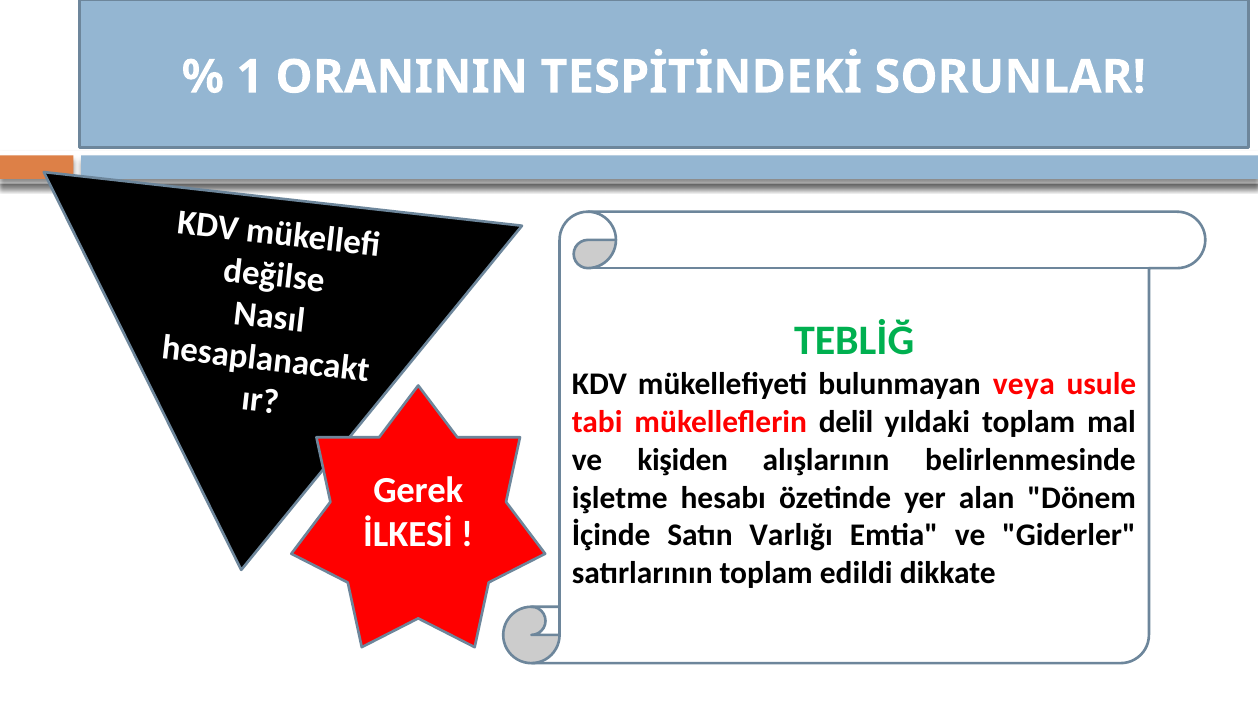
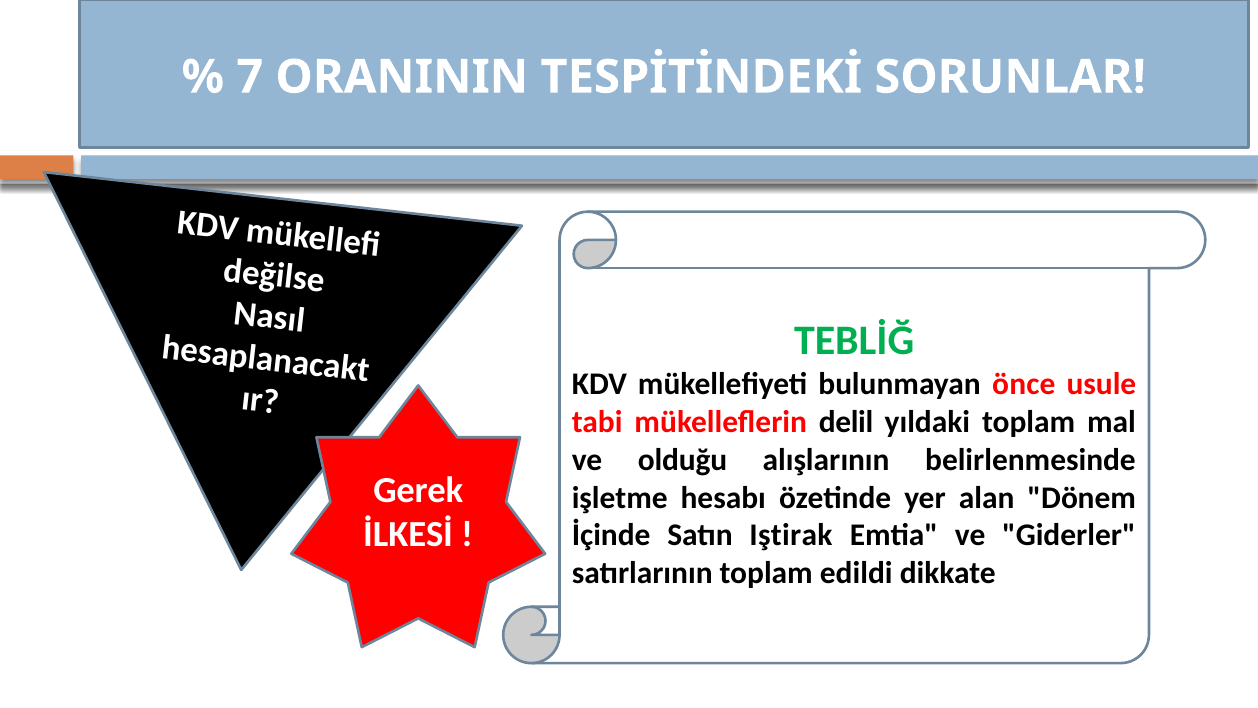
1: 1 -> 7 (250, 77)
veya: veya -> önce (1024, 384)
kişiden: kişiden -> olduğu (683, 460)
Varlığı: Varlığı -> Iştirak (791, 535)
